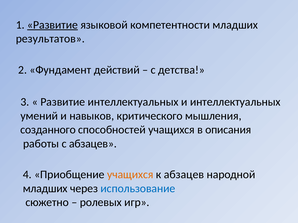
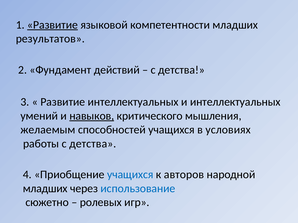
навыков underline: none -> present (92, 116)
созданного: созданного -> желаемым (48, 130)
описания: описания -> условиях (228, 130)
работы с абзацев: абзацев -> детства (93, 144)
учащихся colour: orange -> blue (130, 175)
к абзацев: абзацев -> авторов (184, 175)
